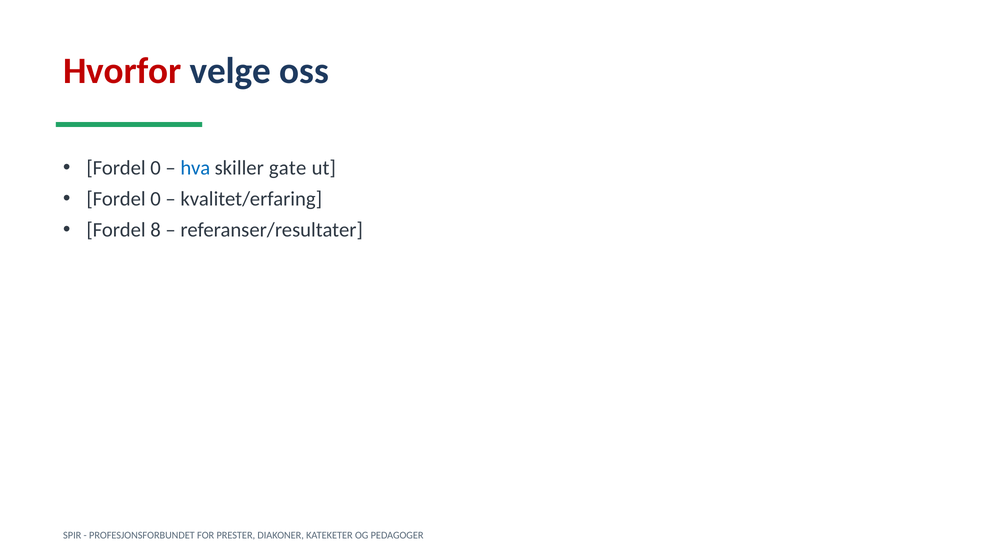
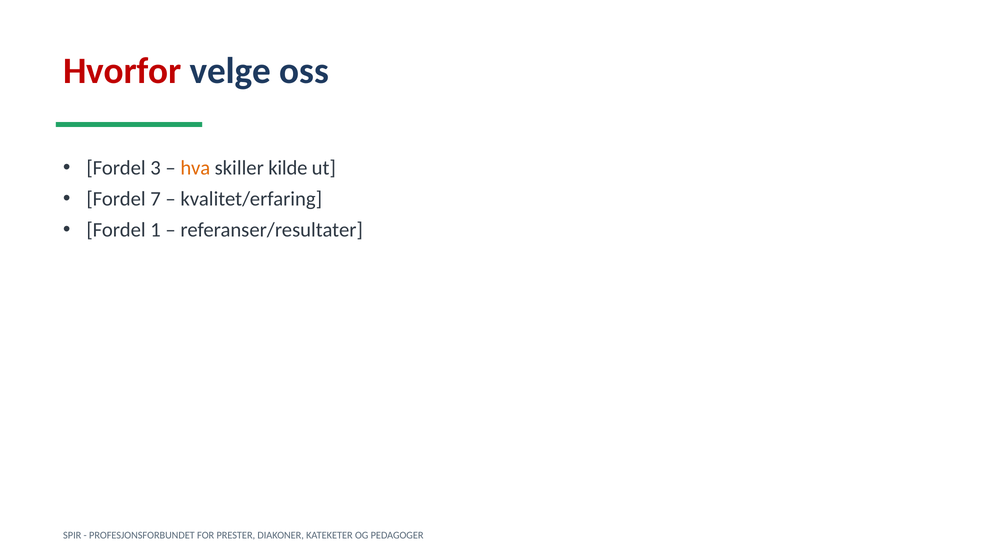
0: 0 -> 3 (156, 168)
hva colour: blue -> orange (195, 168)
gate: gate -> kilde (288, 168)
0: 0 -> 7 (156, 199)
8: 8 -> 1 (156, 230)
